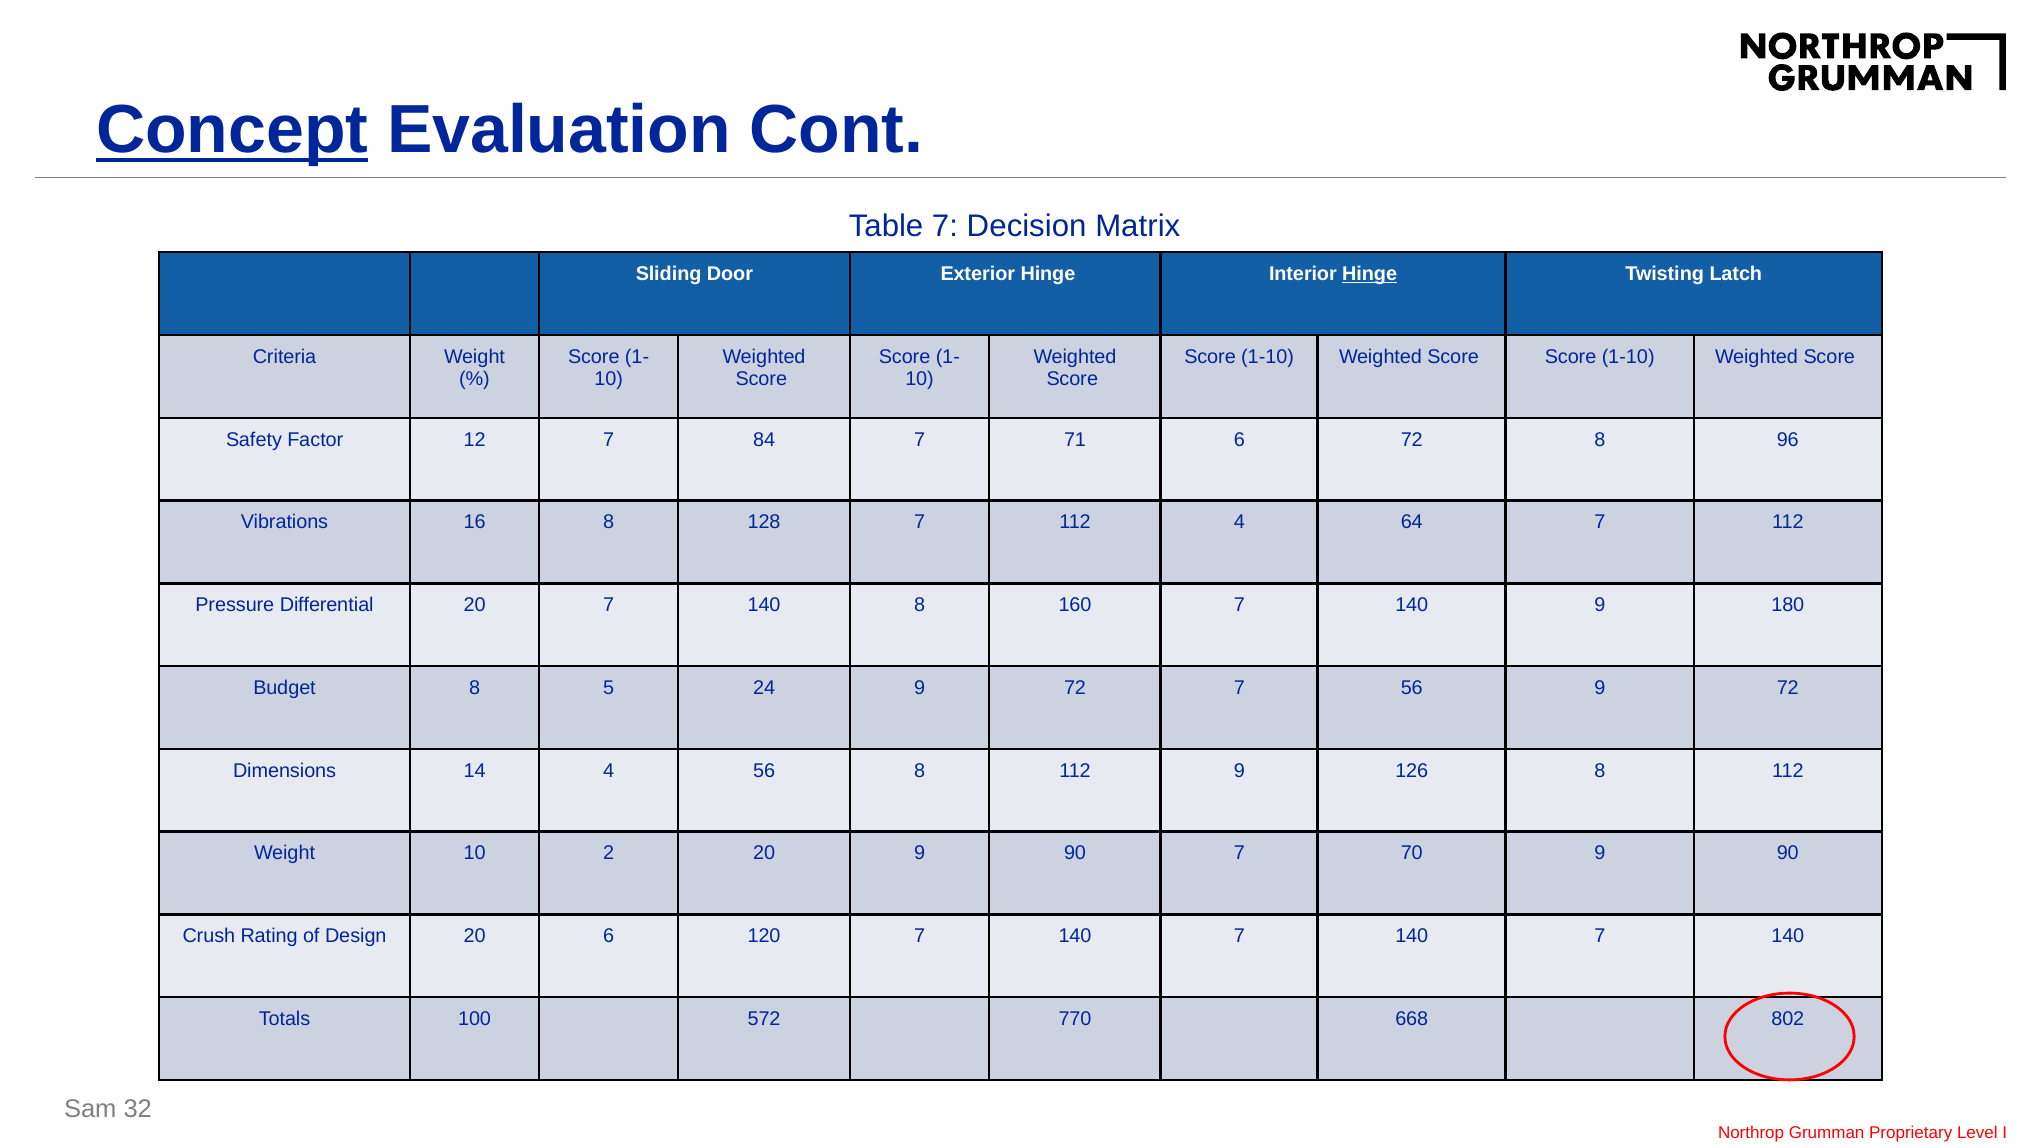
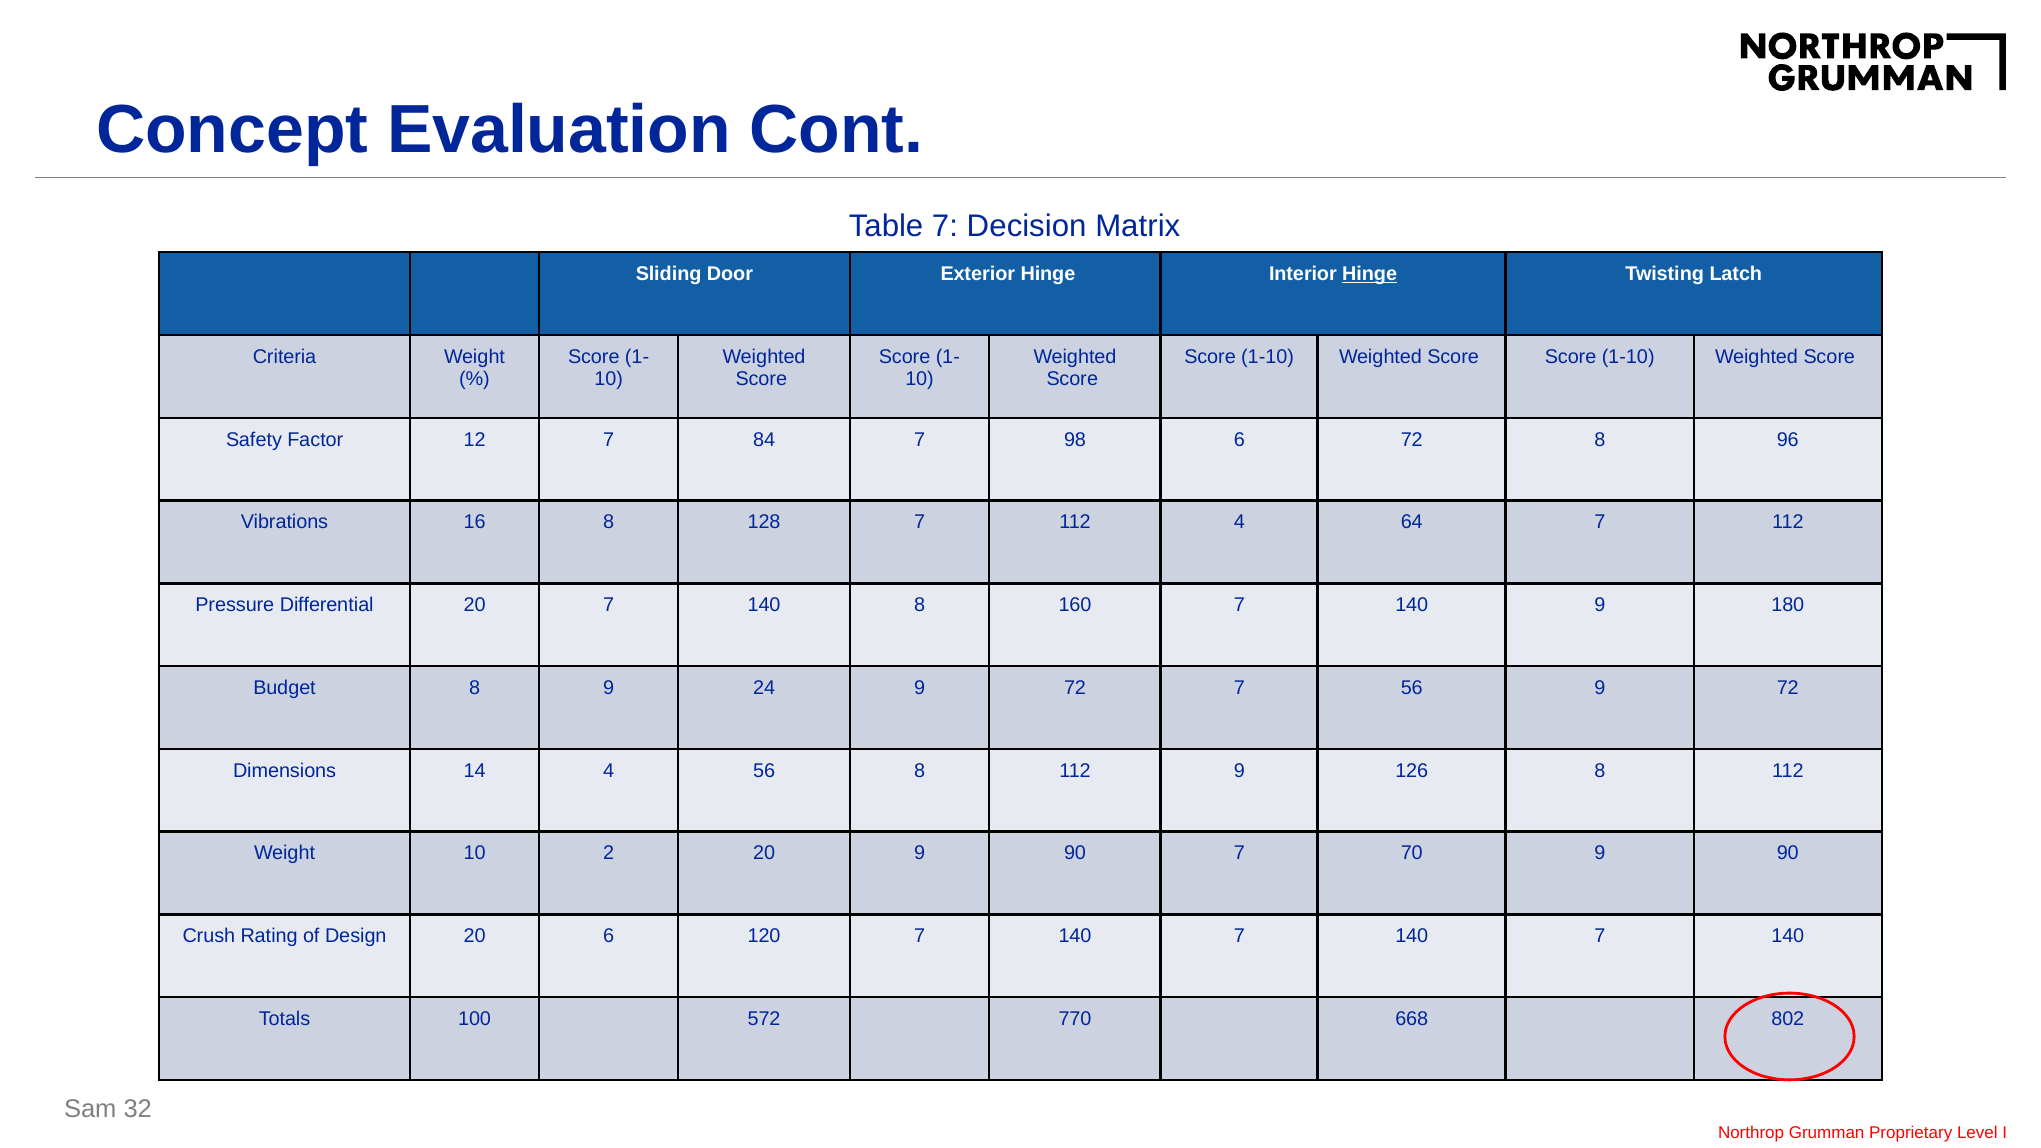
Concept underline: present -> none (232, 130)
71: 71 -> 98 (1075, 439)
8 5: 5 -> 9 (609, 688)
